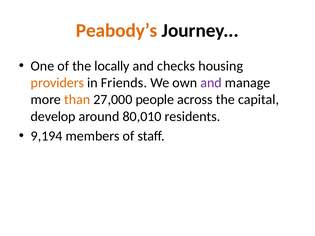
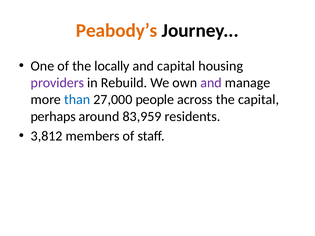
and checks: checks -> capital (176, 66)
providers colour: orange -> purple (57, 83)
Friends: Friends -> Rebuild (124, 83)
than colour: orange -> blue (77, 100)
develop: develop -> perhaps (53, 117)
80,010: 80,010 -> 83,959 (142, 117)
9,194: 9,194 -> 3,812 (47, 136)
